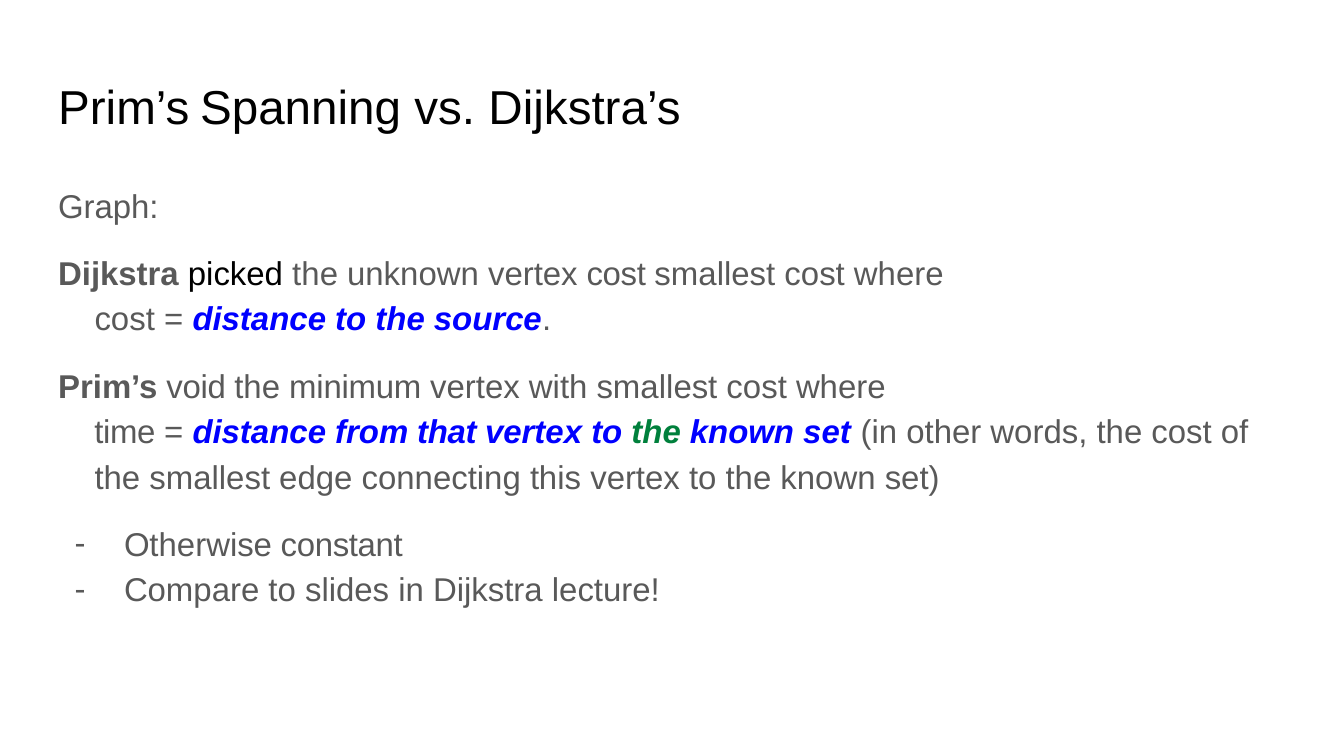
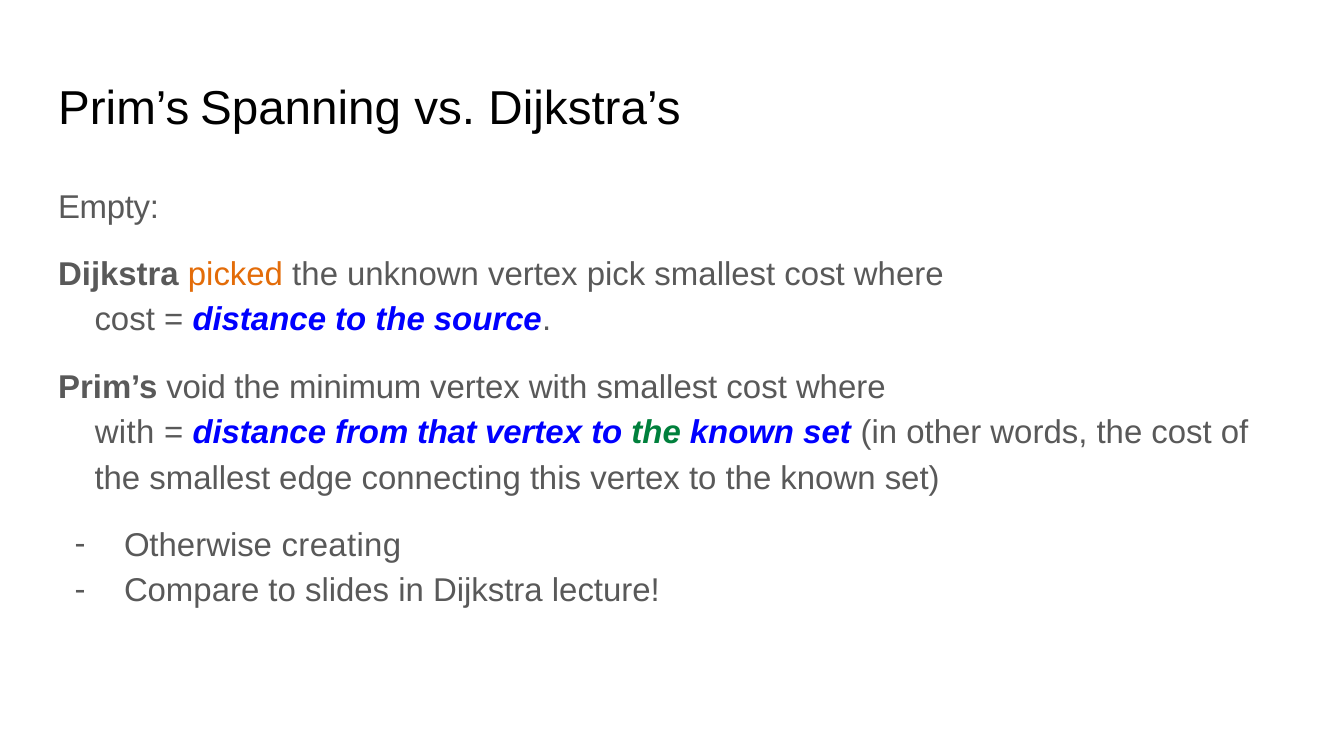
Graph: Graph -> Empty (109, 207)
picked colour: black -> orange (236, 275)
vertex cost: cost -> pick (616, 275)
time: time -> with (125, 433)
constant: constant -> creating (341, 546)
